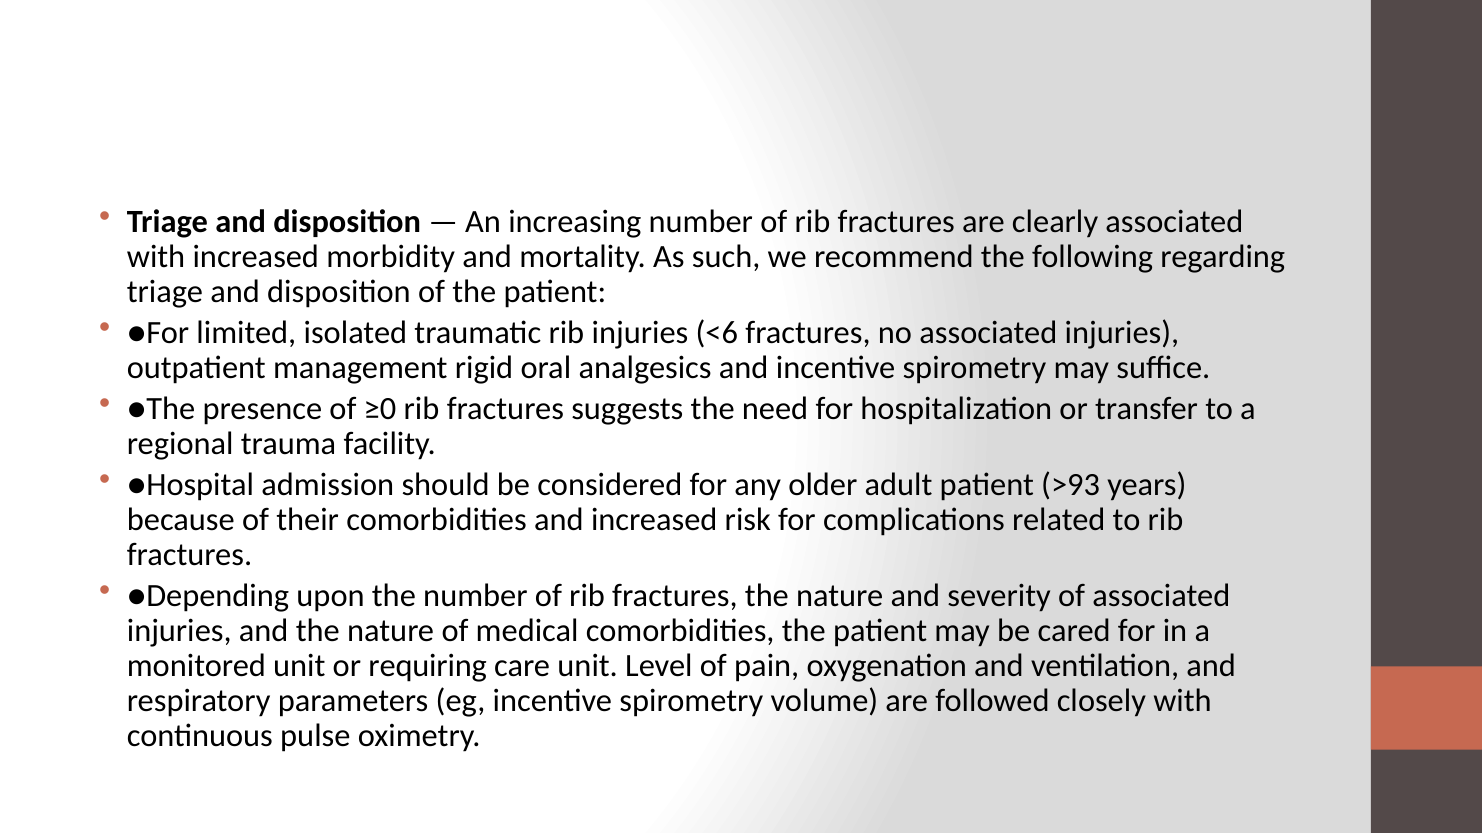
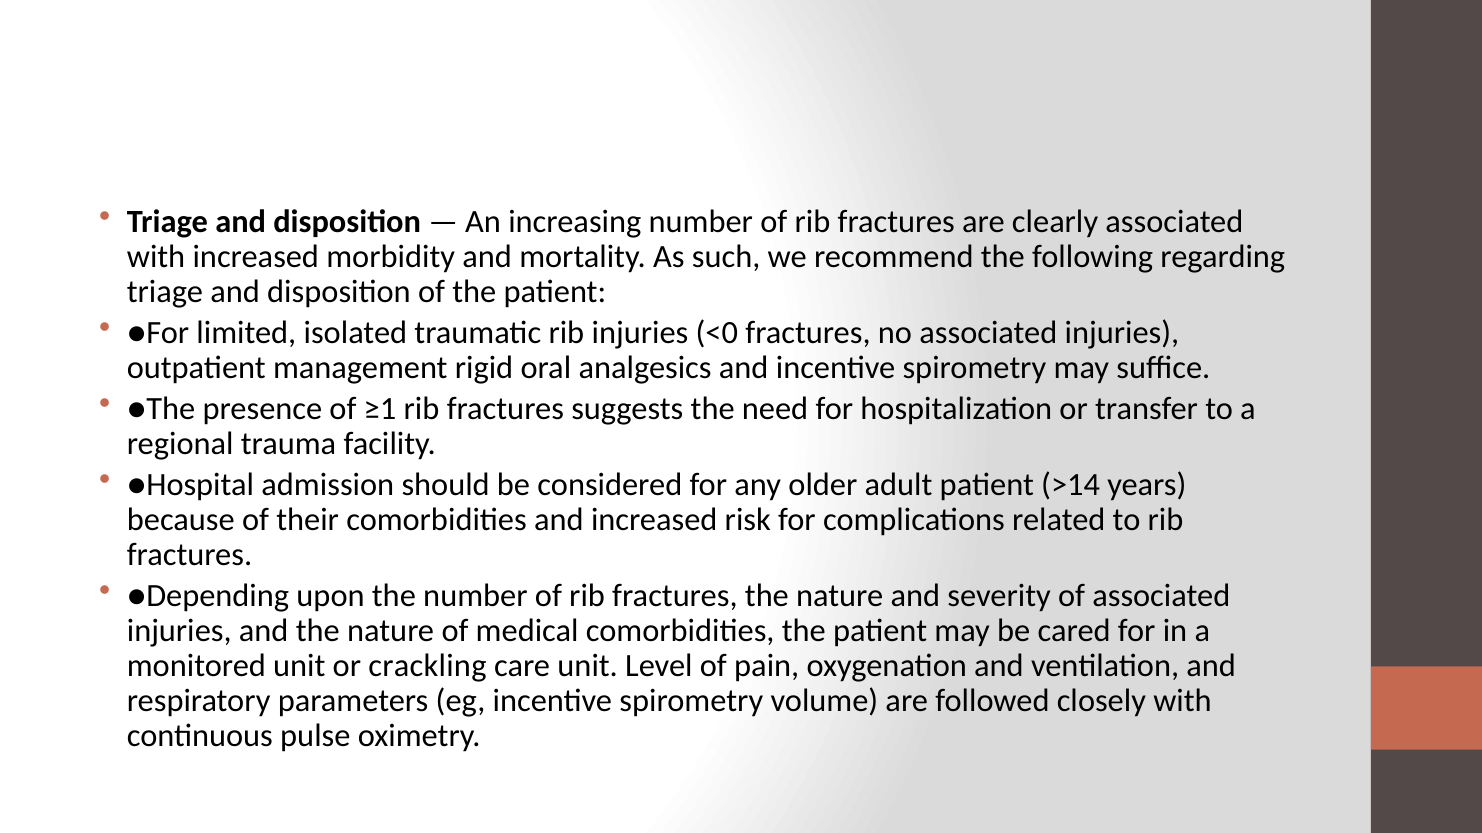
<6: <6 -> <0 (717, 333)
≥0: ≥0 -> ≥1 (380, 409)
>93: >93 -> >14 (1071, 485)
requiring: requiring -> crackling (427, 666)
